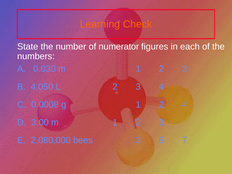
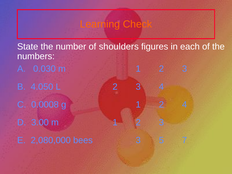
numerator: numerator -> shoulders (119, 47)
